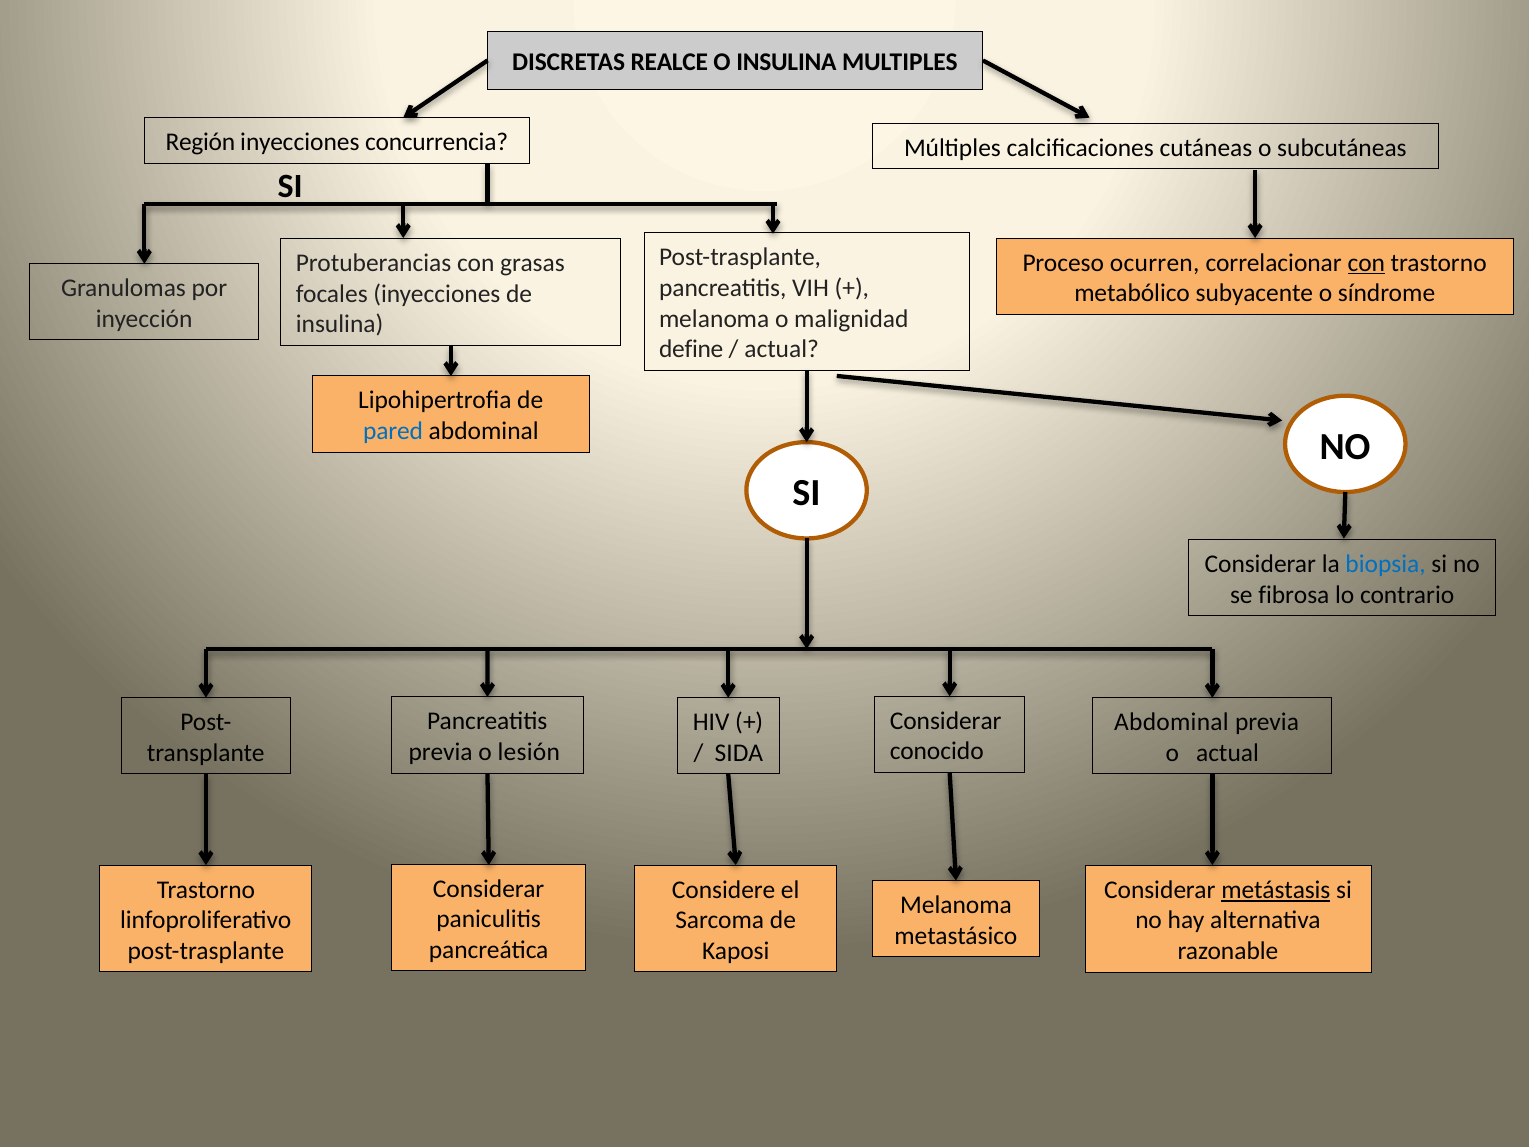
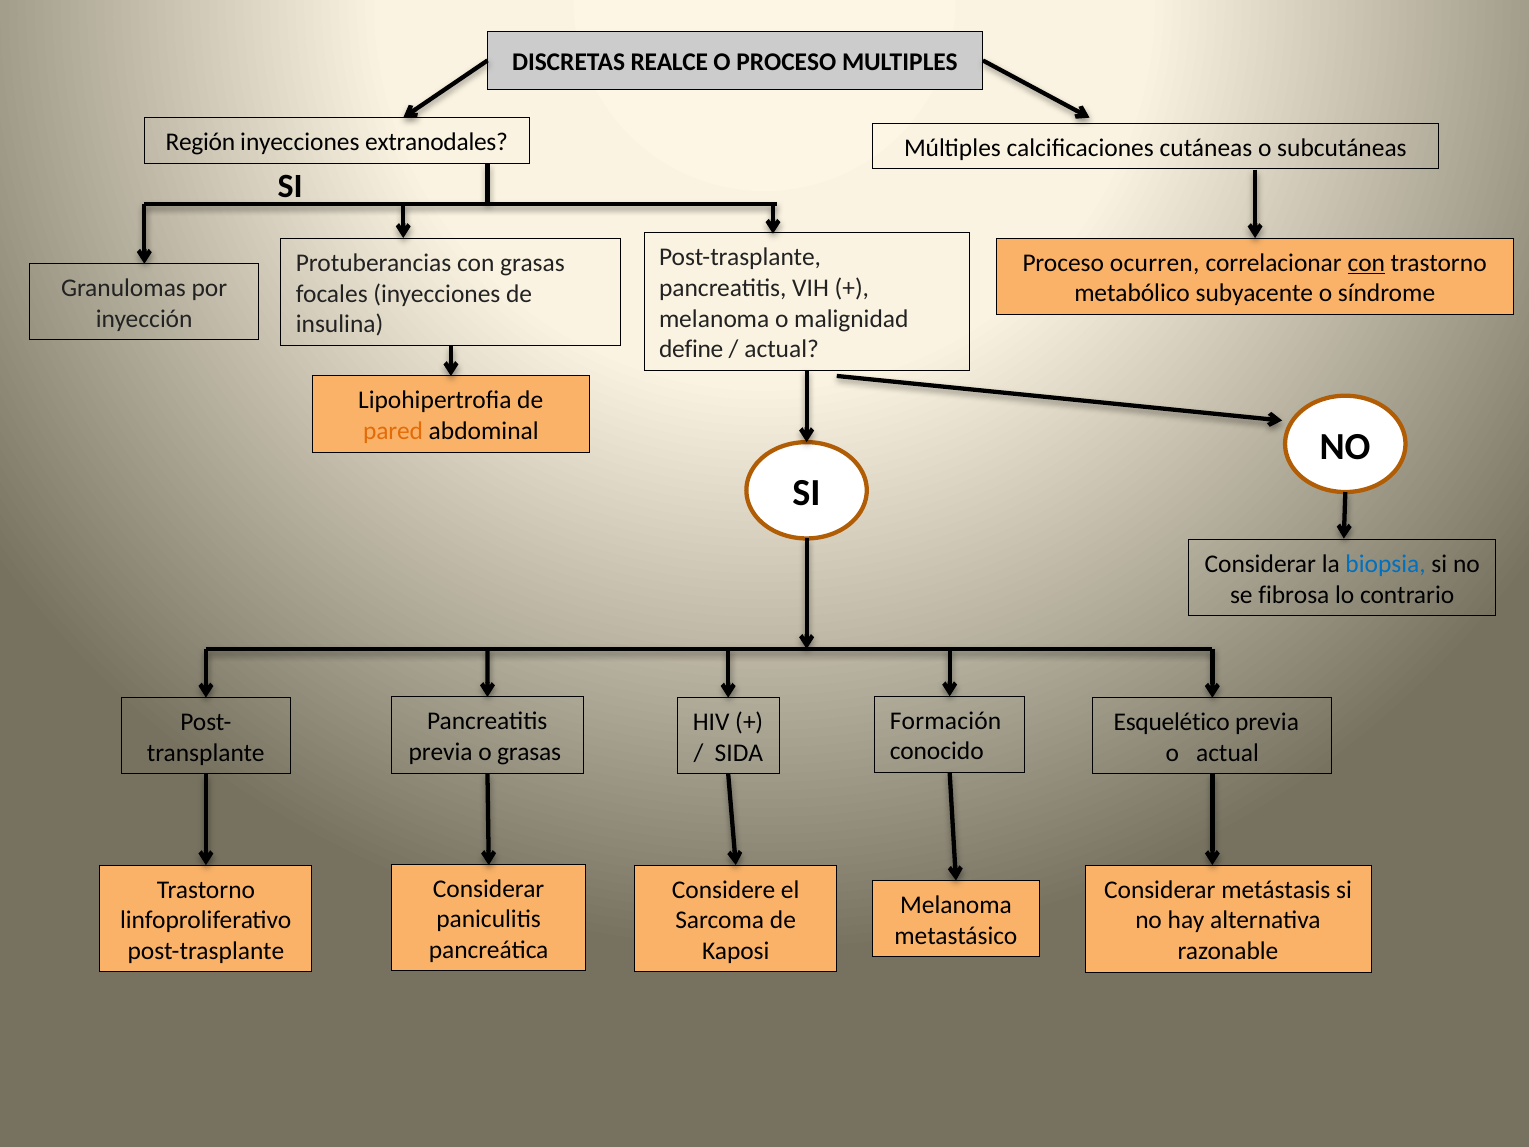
O INSULINA: INSULINA -> PROCESO (786, 62)
concurrencia: concurrencia -> extranodales (437, 142)
pared colour: blue -> orange (393, 431)
Considerar: Considerar -> Formación (946, 721)
Abdominal: Abdominal -> Esquelético (1172, 722)
o lesión: lesión -> grasas (529, 752)
metástasis underline: present -> none (1276, 890)
